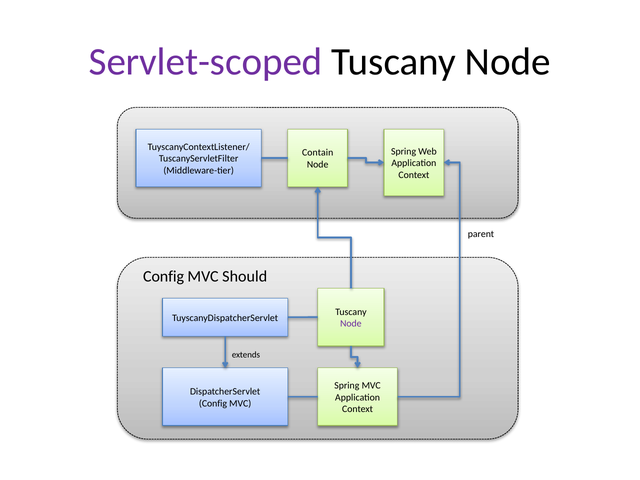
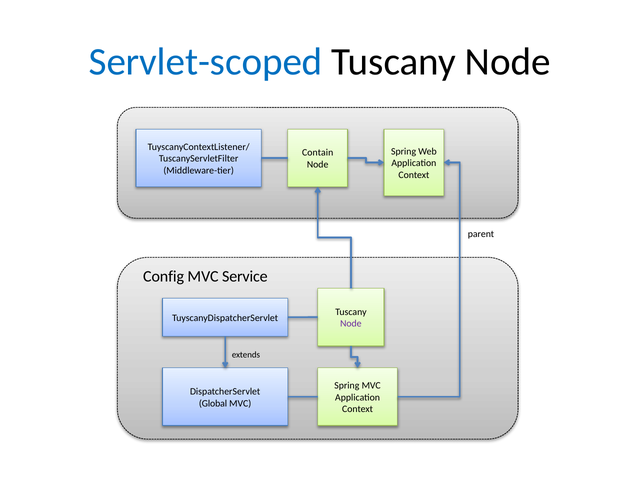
Servlet-scoped colour: purple -> blue (206, 62)
Should: Should -> Service (245, 276)
Config: Config -> Global (213, 403)
